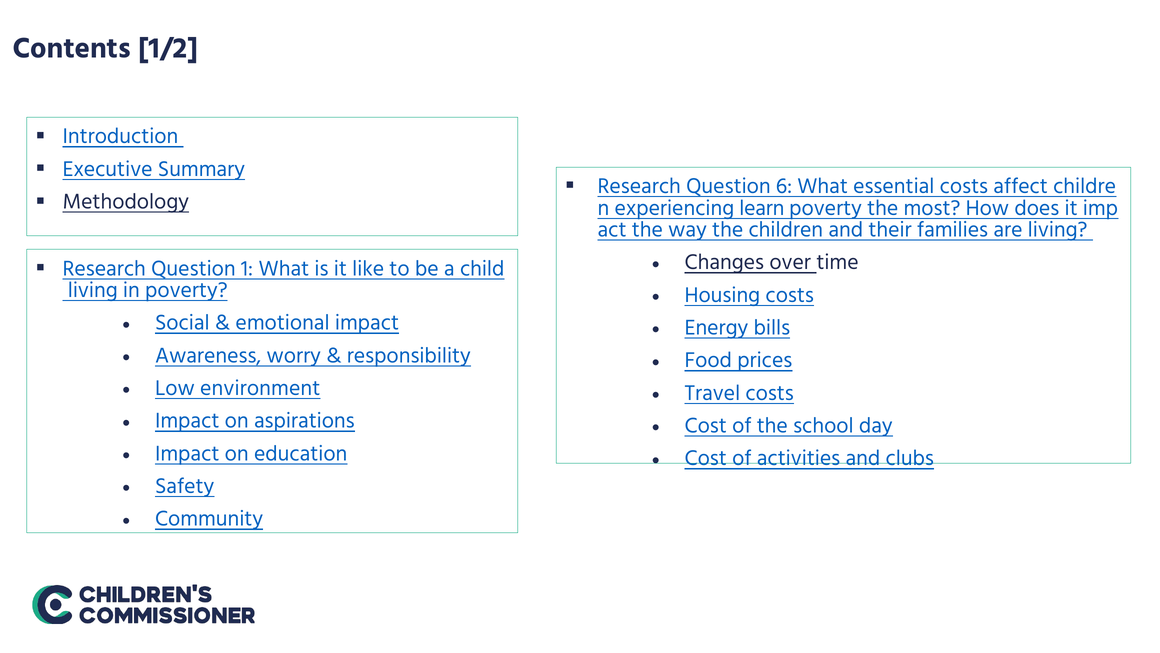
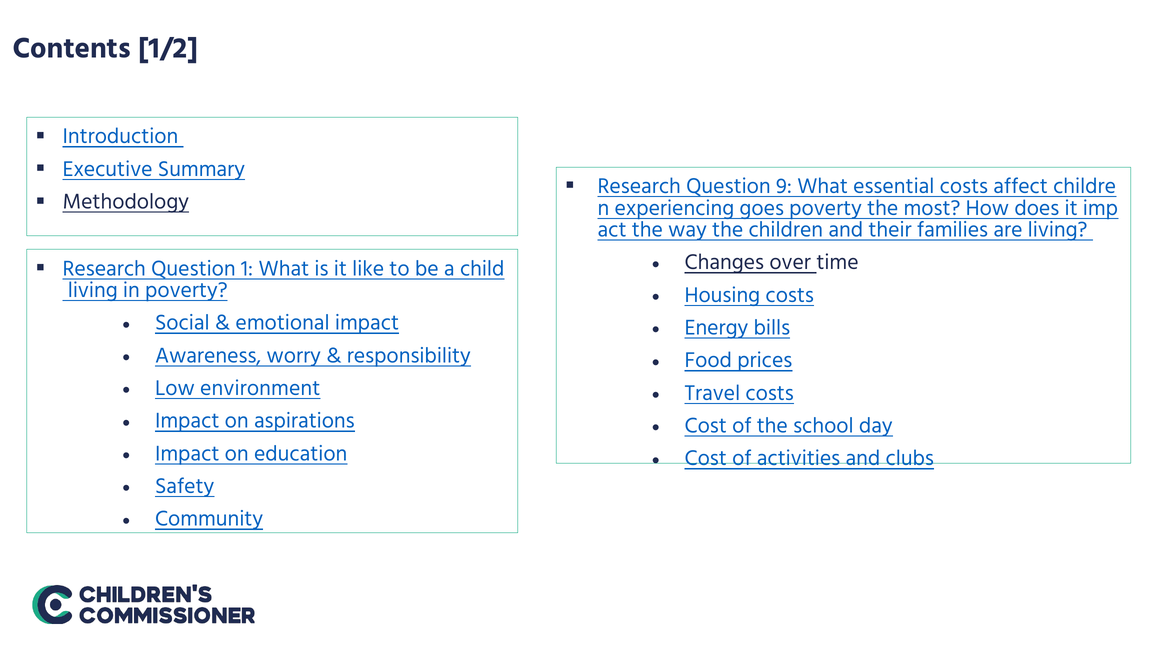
6: 6 -> 9 (784, 186)
learn: learn -> goes (762, 208)
